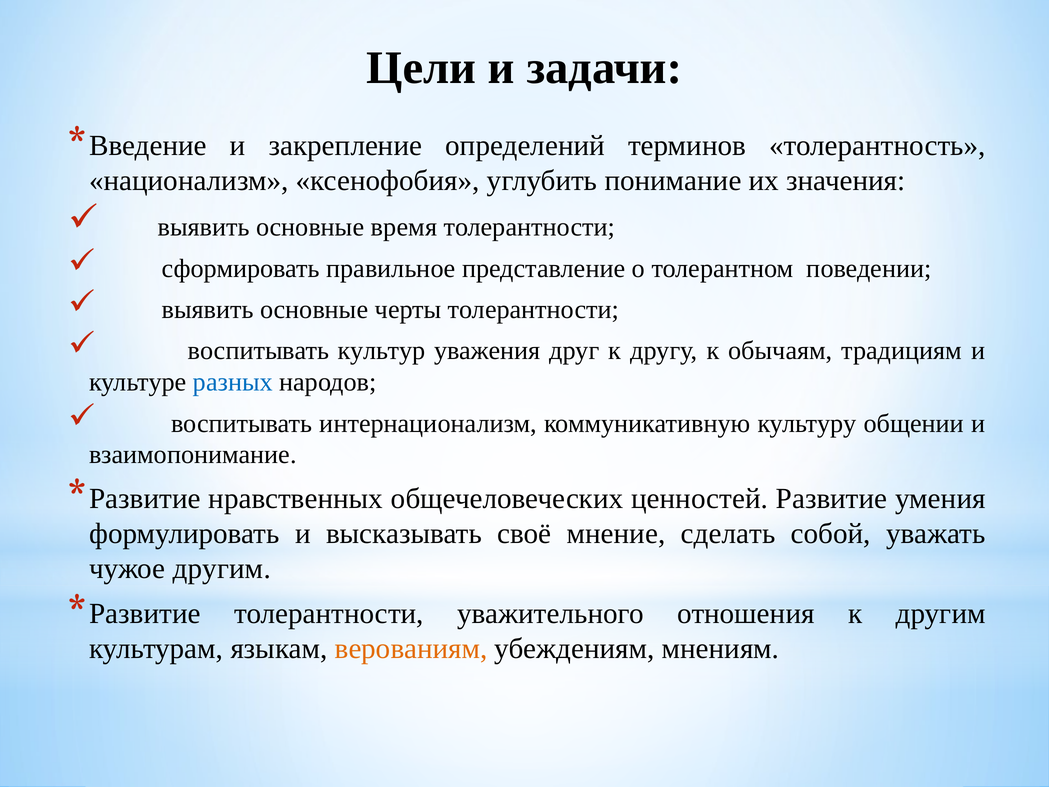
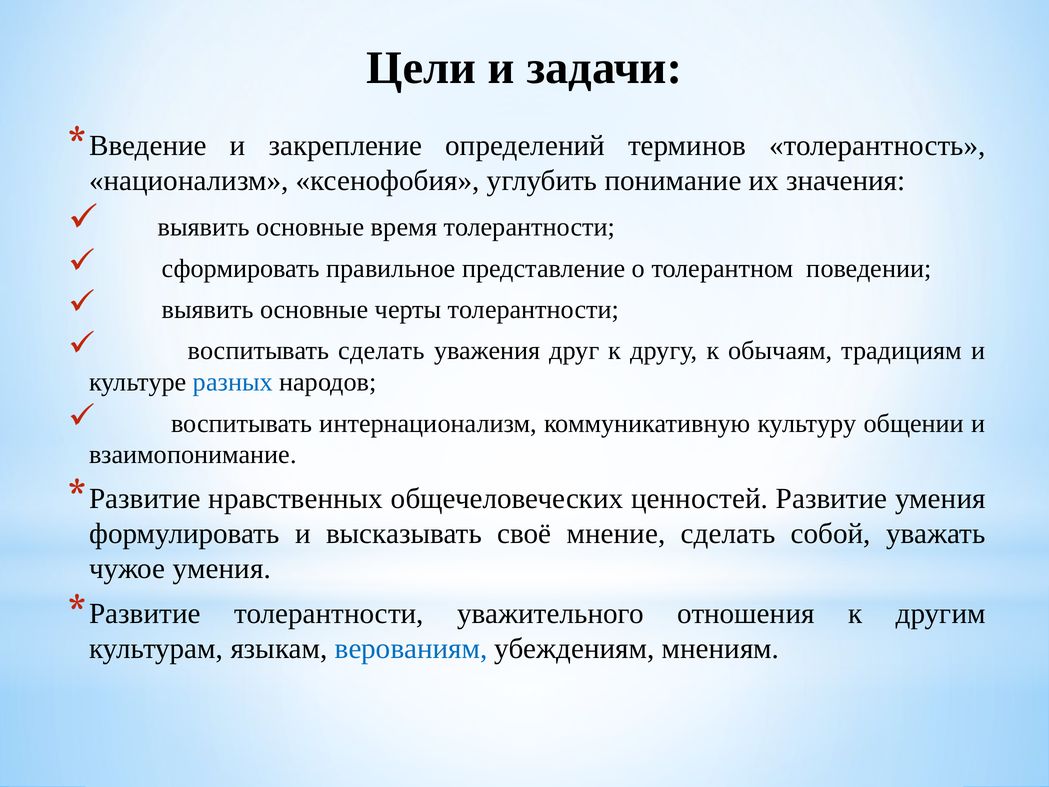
воспитывать культур: культур -> сделать (381, 351)
чужое другим: другим -> умения (222, 568)
верованиям colour: orange -> blue (411, 649)
